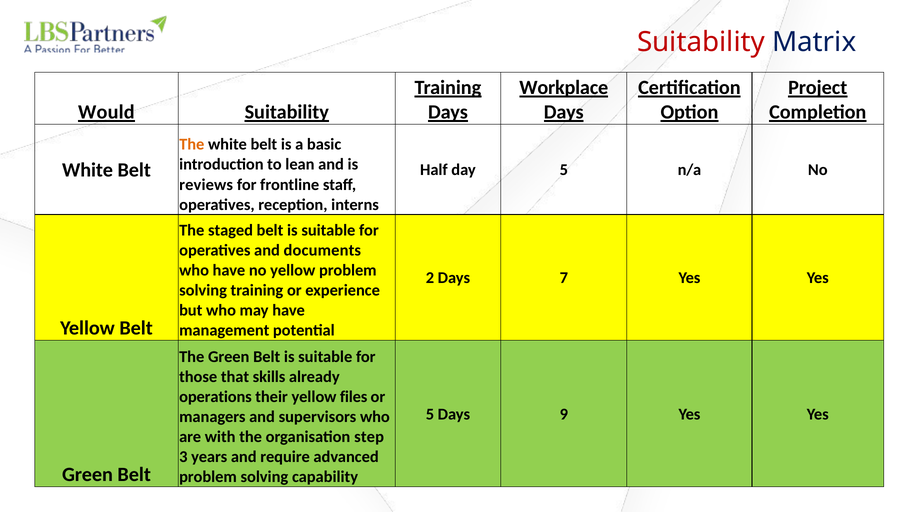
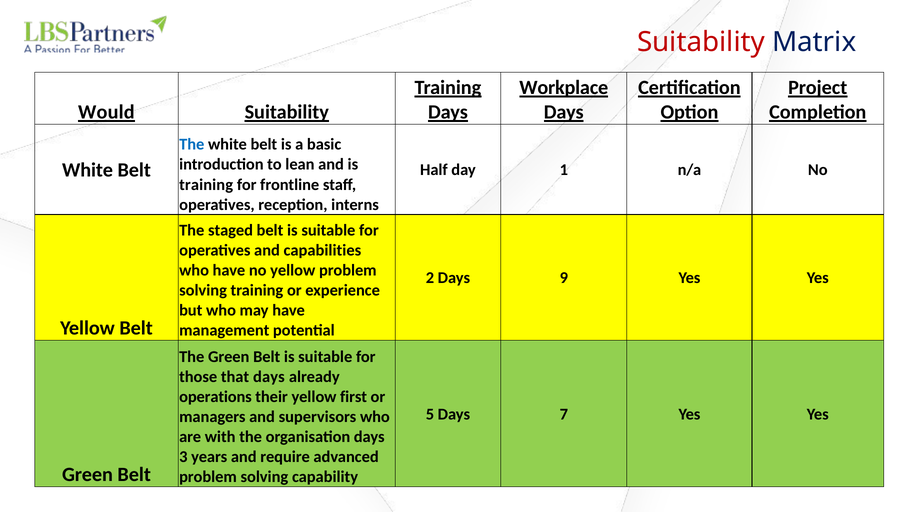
The colour: orange -> blue (192, 145)
day 5: 5 -> 1 (564, 170)
reviews: reviews -> training (206, 185)
documents: documents -> capabilities (322, 251)
7: 7 -> 9 (564, 278)
that skills: skills -> days (269, 377)
files: files -> first (354, 397)
9: 9 -> 7 (564, 414)
organisation step: step -> days (369, 437)
